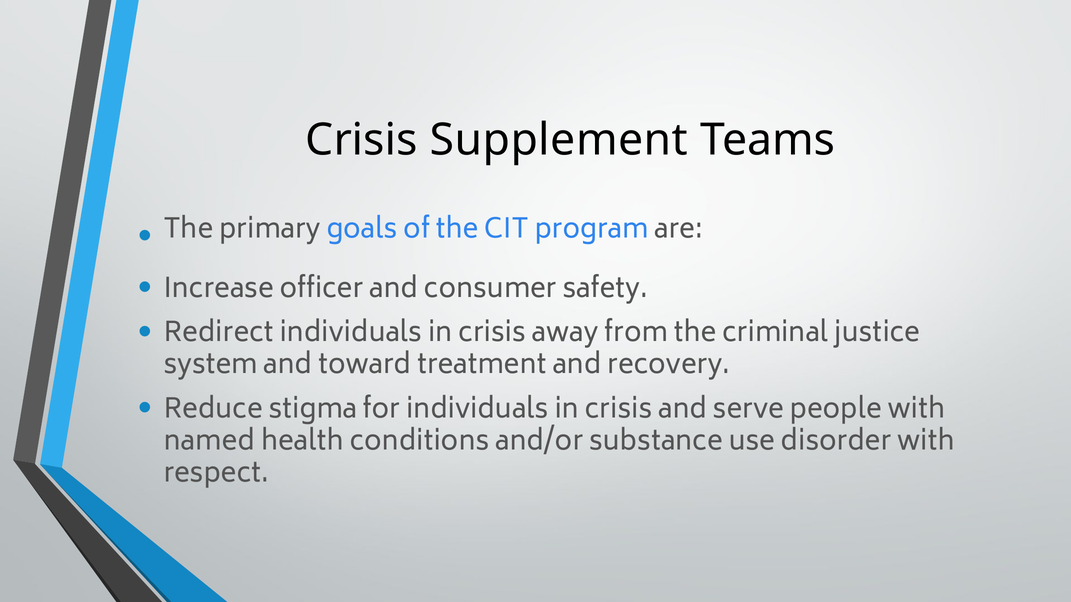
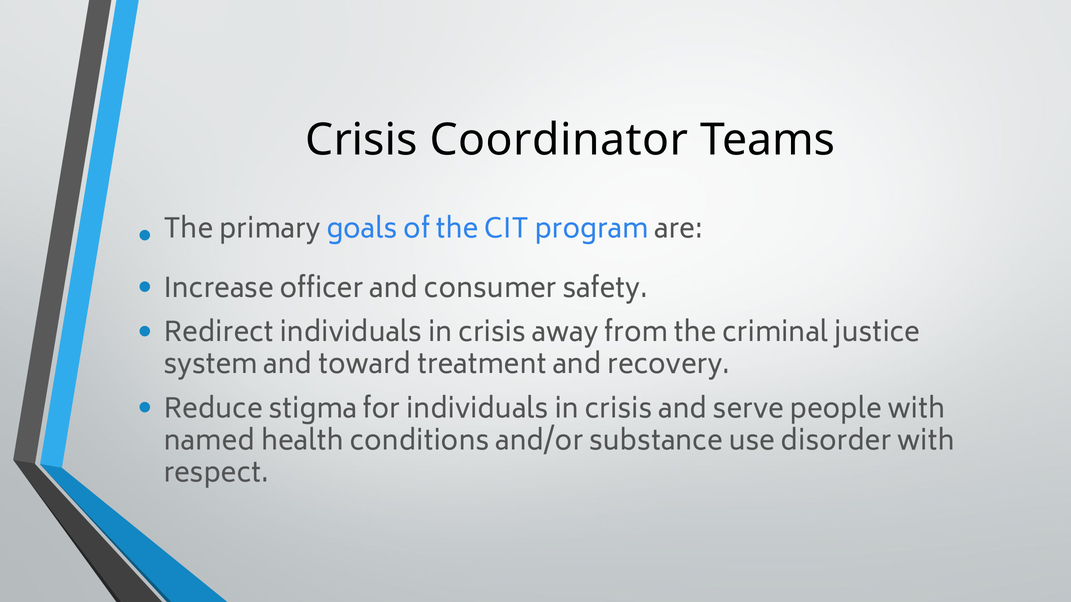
Supplement: Supplement -> Coordinator (559, 140)
